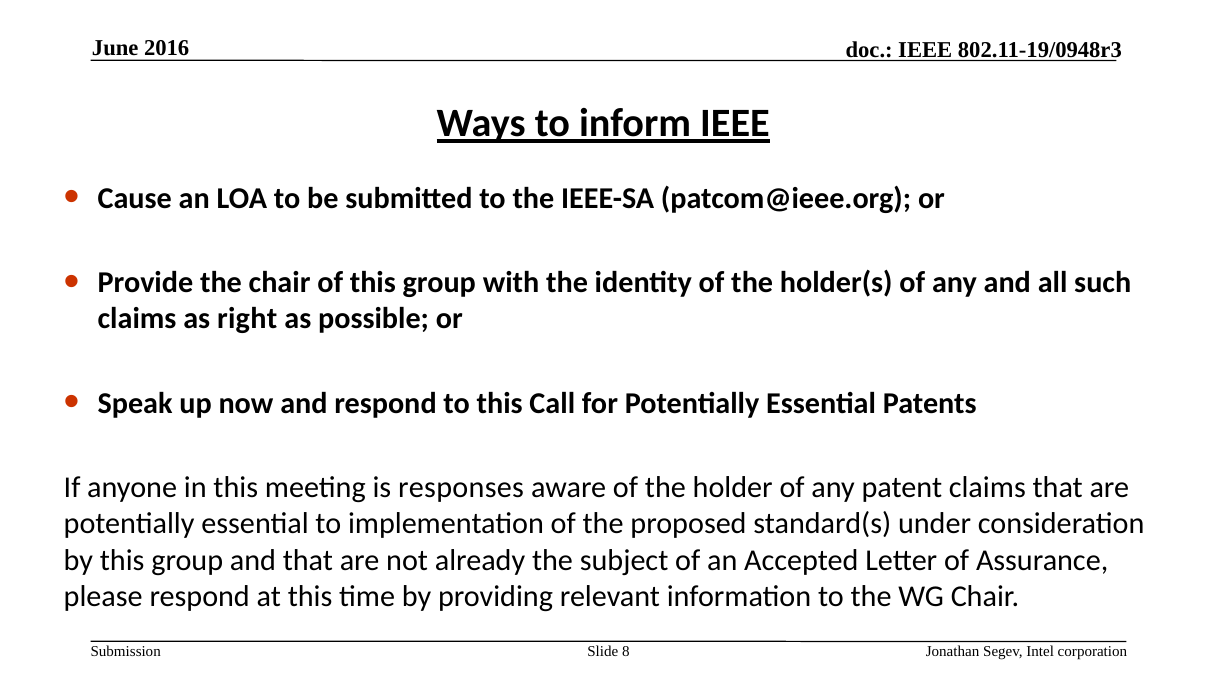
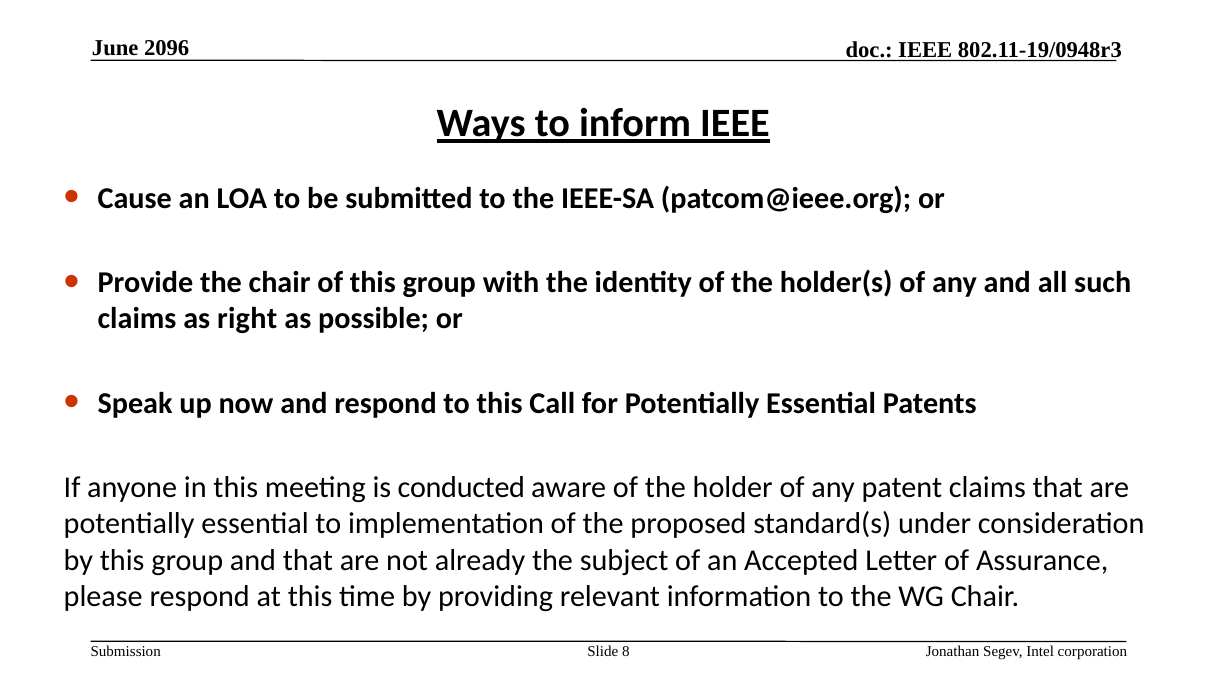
2016: 2016 -> 2096 (167, 48)
responses: responses -> conducted (461, 488)
